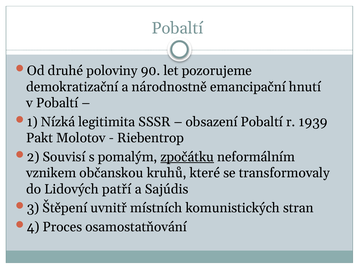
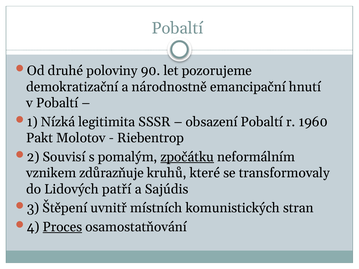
1939: 1939 -> 1960 (313, 122)
občanskou: občanskou -> zdůrazňuje (112, 173)
Proces underline: none -> present (62, 227)
